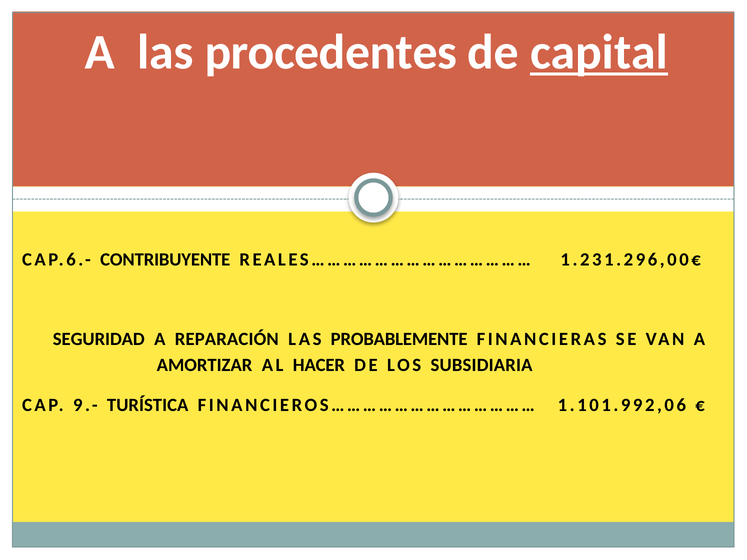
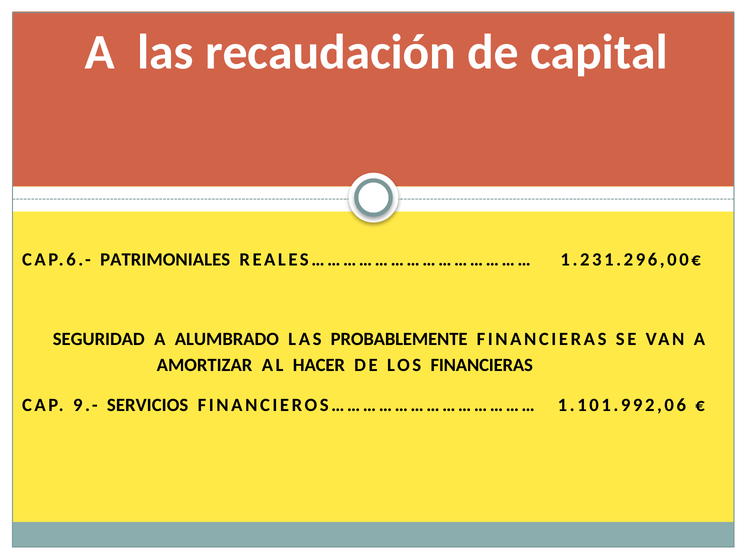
procedentes: procedentes -> recaudación (331, 52)
capital underline: present -> none (599, 52)
CONTRIBUYENTE: CONTRIBUYENTE -> PATRIMONIALES (165, 260)
REPARACIÓN: REPARACIÓN -> ALUMBRADO (227, 339)
LOS SUBSIDIARIA: SUBSIDIARIA -> FINANCIERAS (482, 365)
TURÍSTICA: TURÍSTICA -> SERVICIOS (148, 405)
